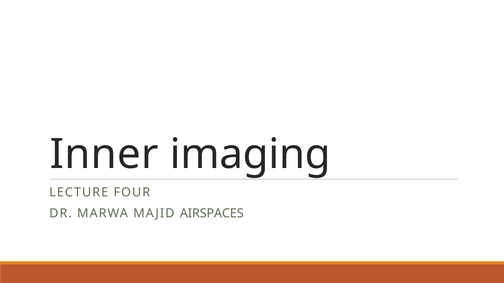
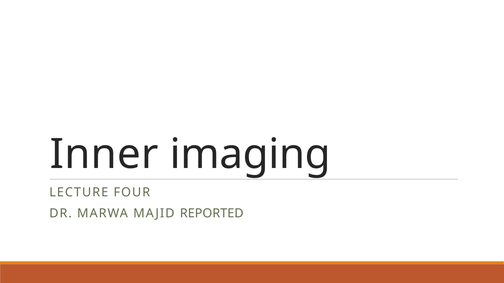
AIRSPACES: AIRSPACES -> REPORTED (212, 214)
